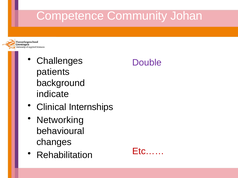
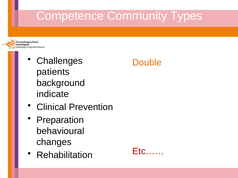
Johan: Johan -> Types (186, 16)
Double colour: purple -> orange (147, 63)
Internships: Internships -> Prevention (91, 107)
Networking: Networking -> Preparation (60, 120)
